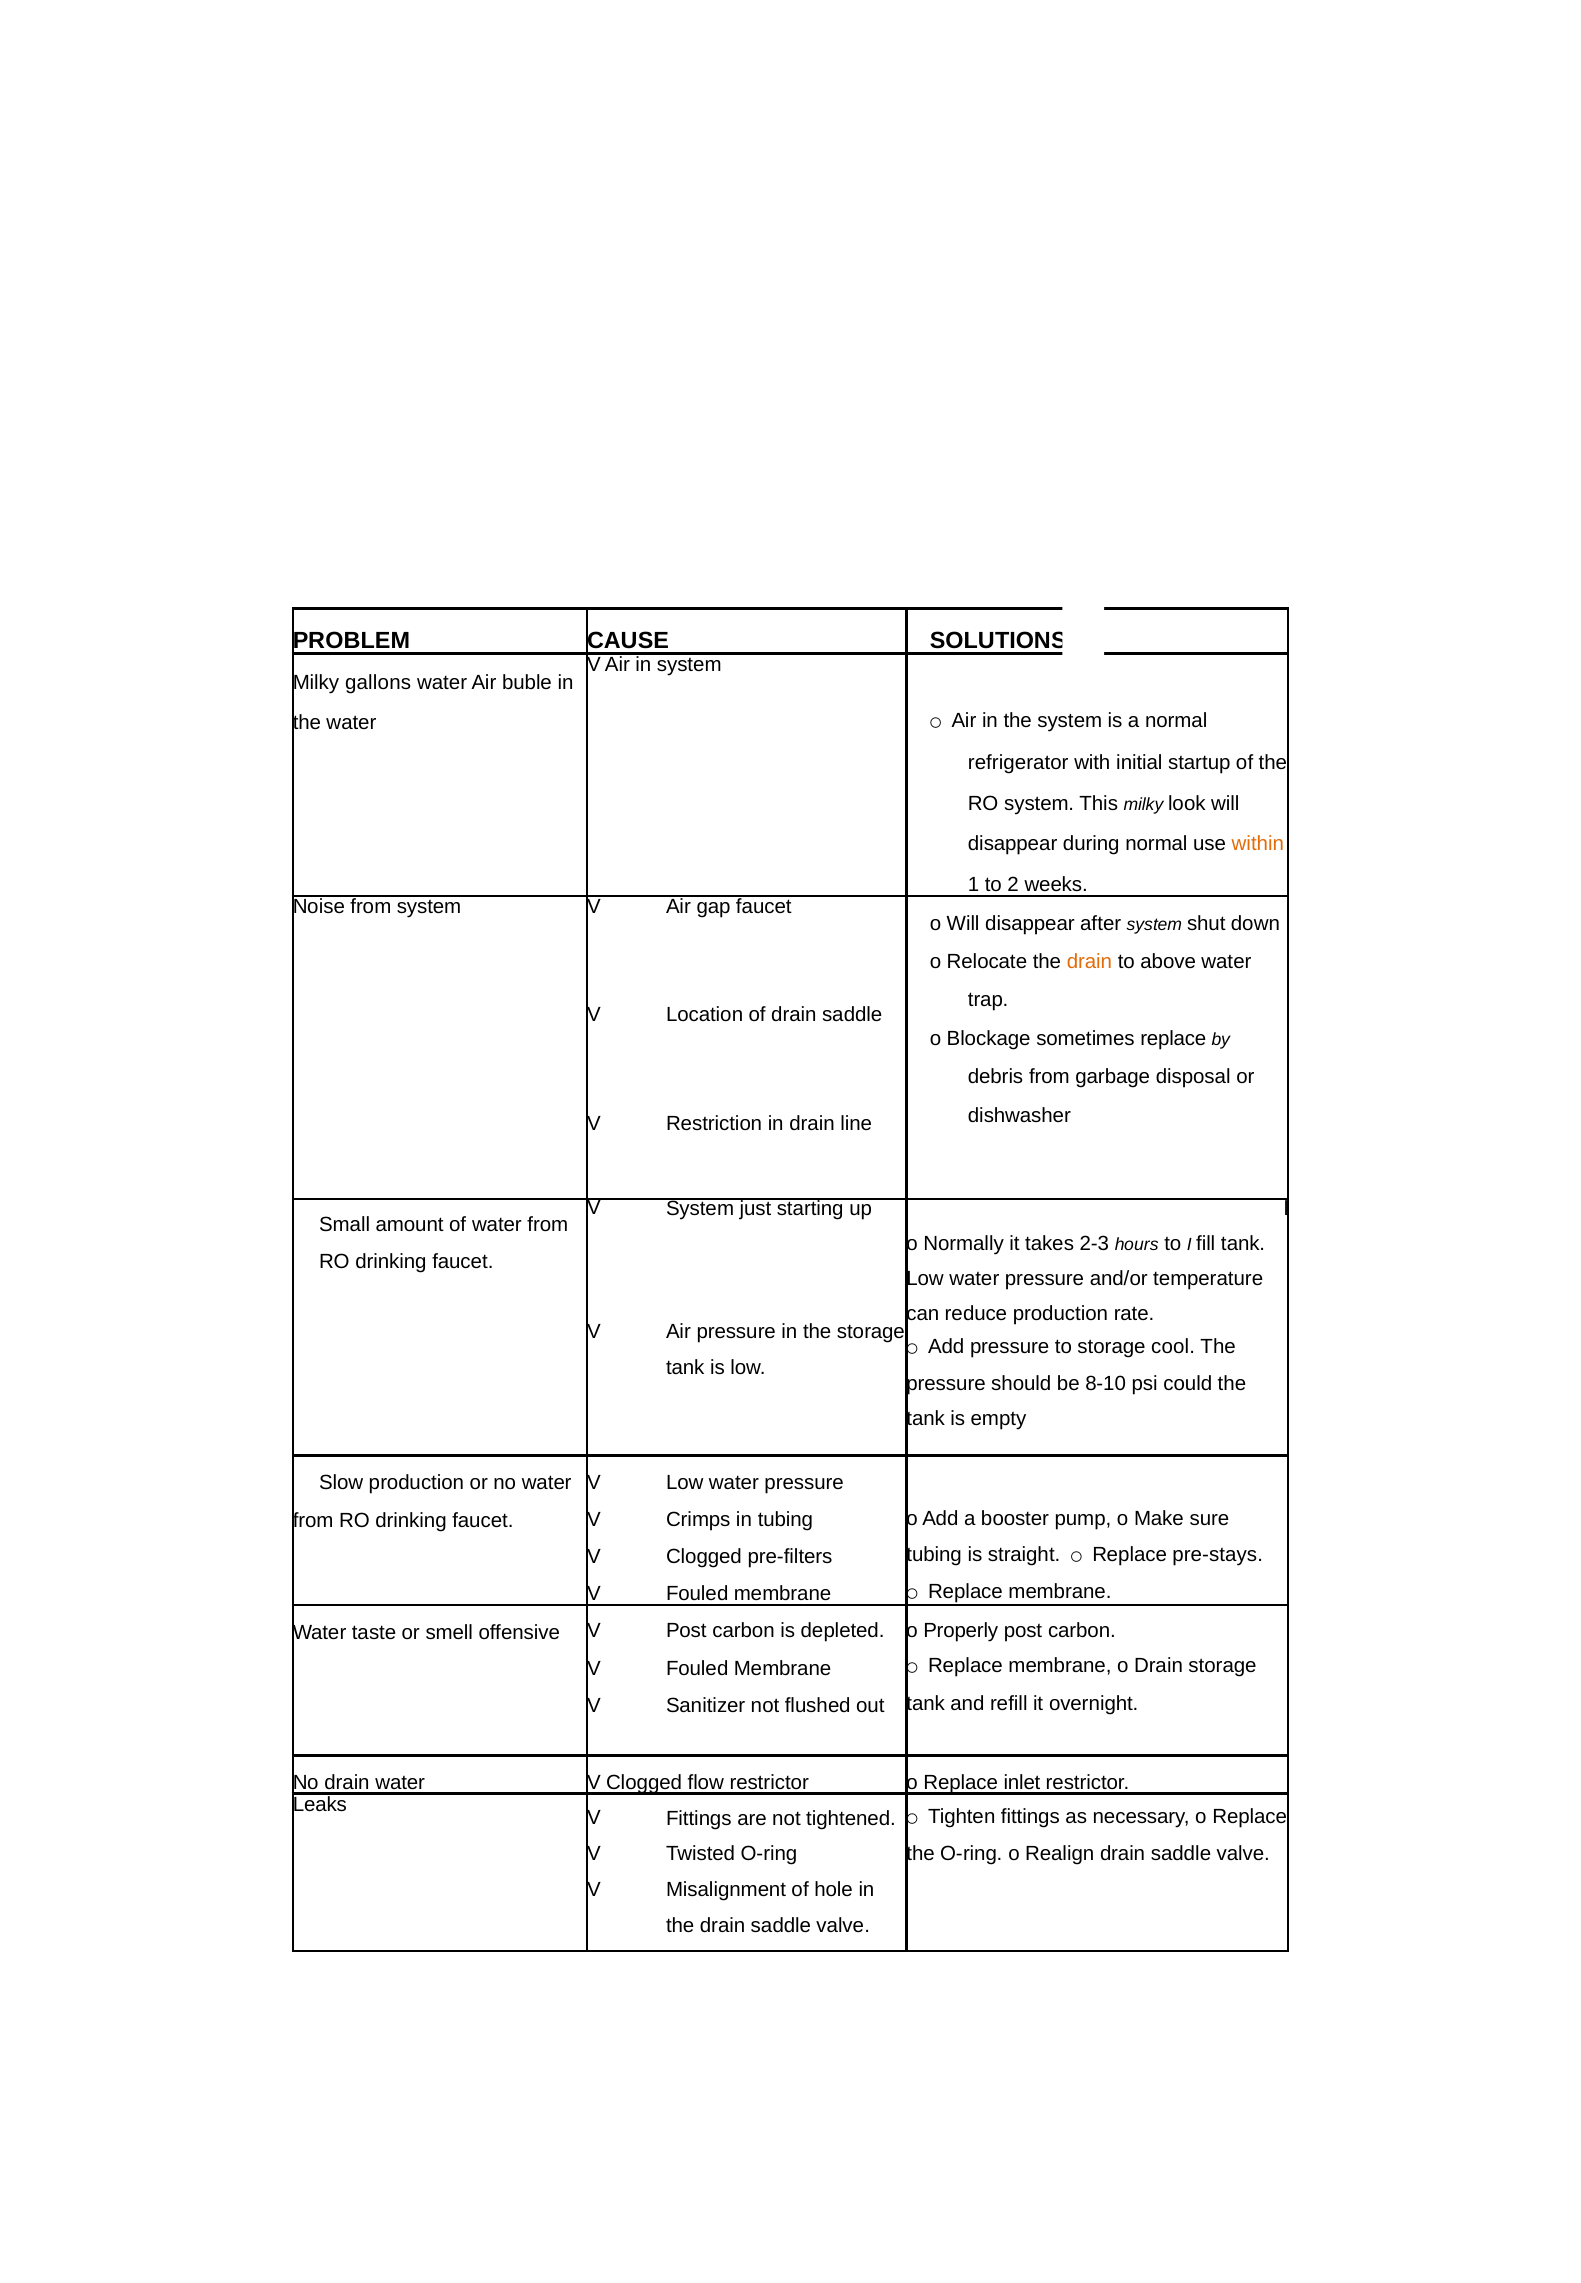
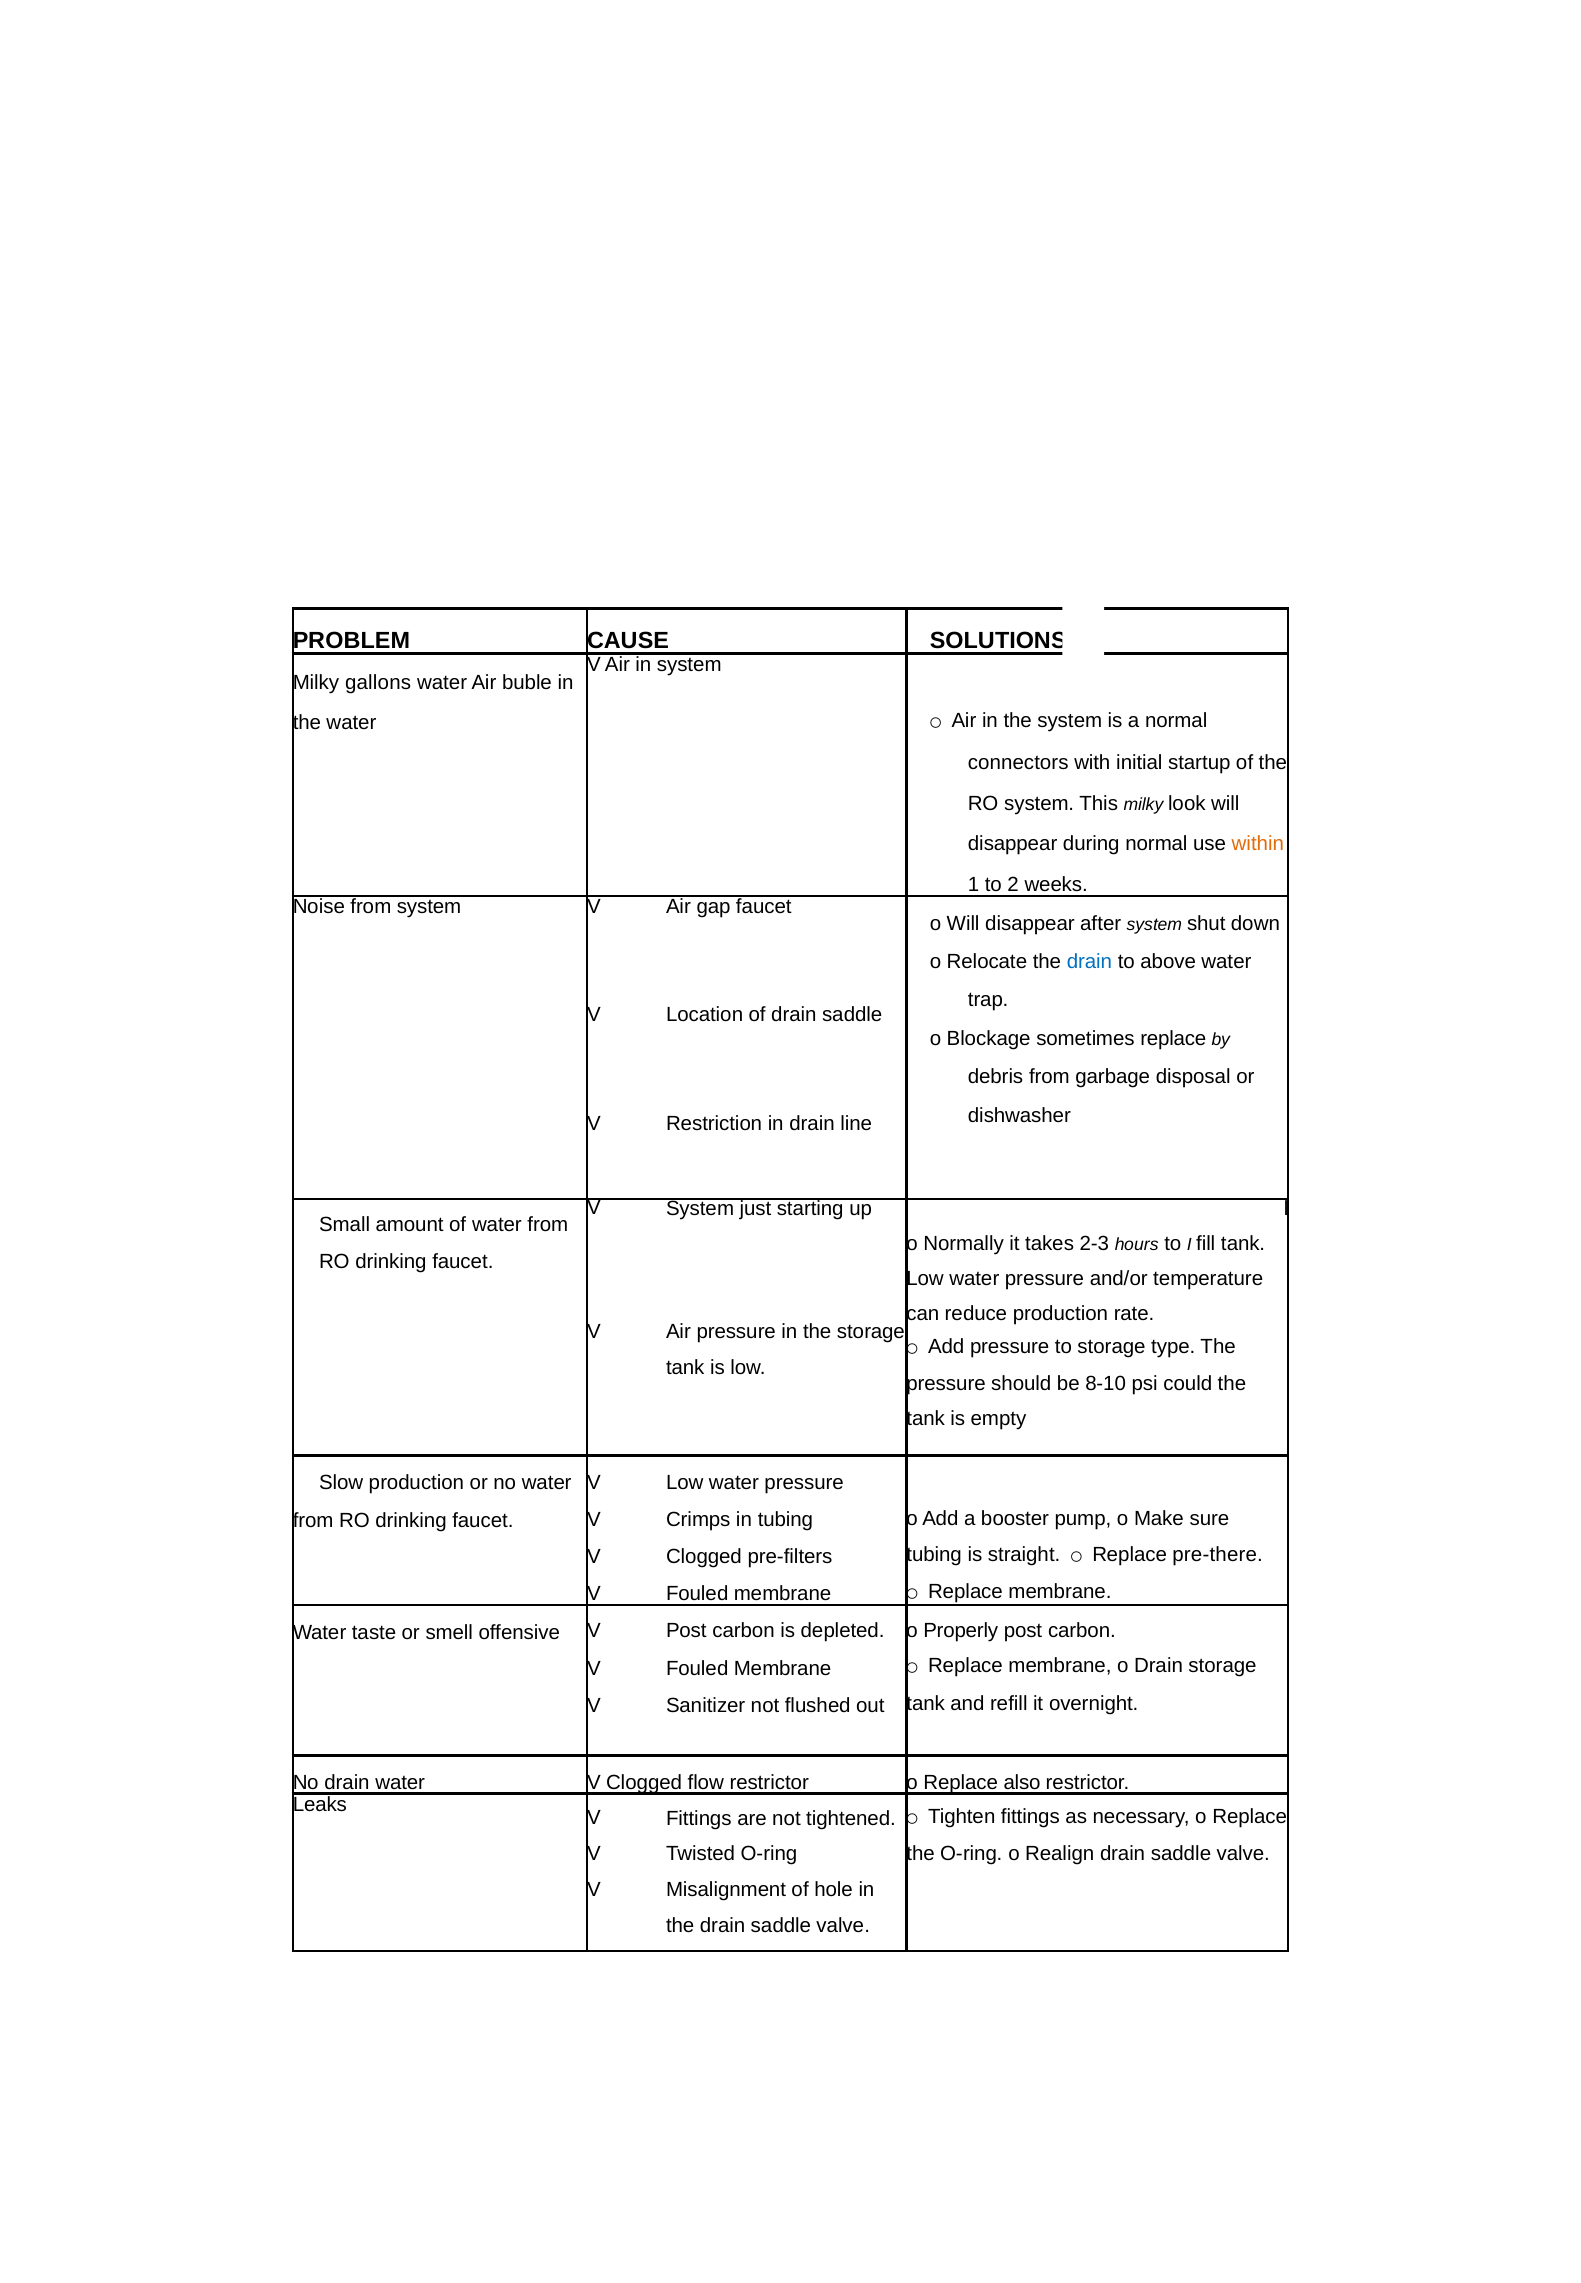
refrigerator: refrigerator -> connectors (1018, 763)
drain colour: orange -> blue (1089, 962)
cool: cool -> type (1173, 1347)
pre-stays: pre-stays -> pre-there (1218, 1555)
inlet: inlet -> also (1022, 1783)
